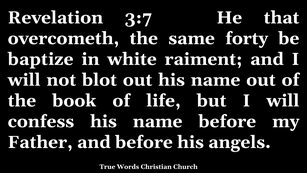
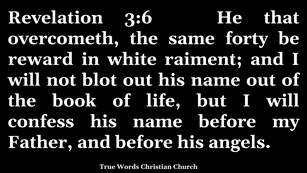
3:7: 3:7 -> 3:6 (138, 18)
baptize: baptize -> reward (41, 59)
